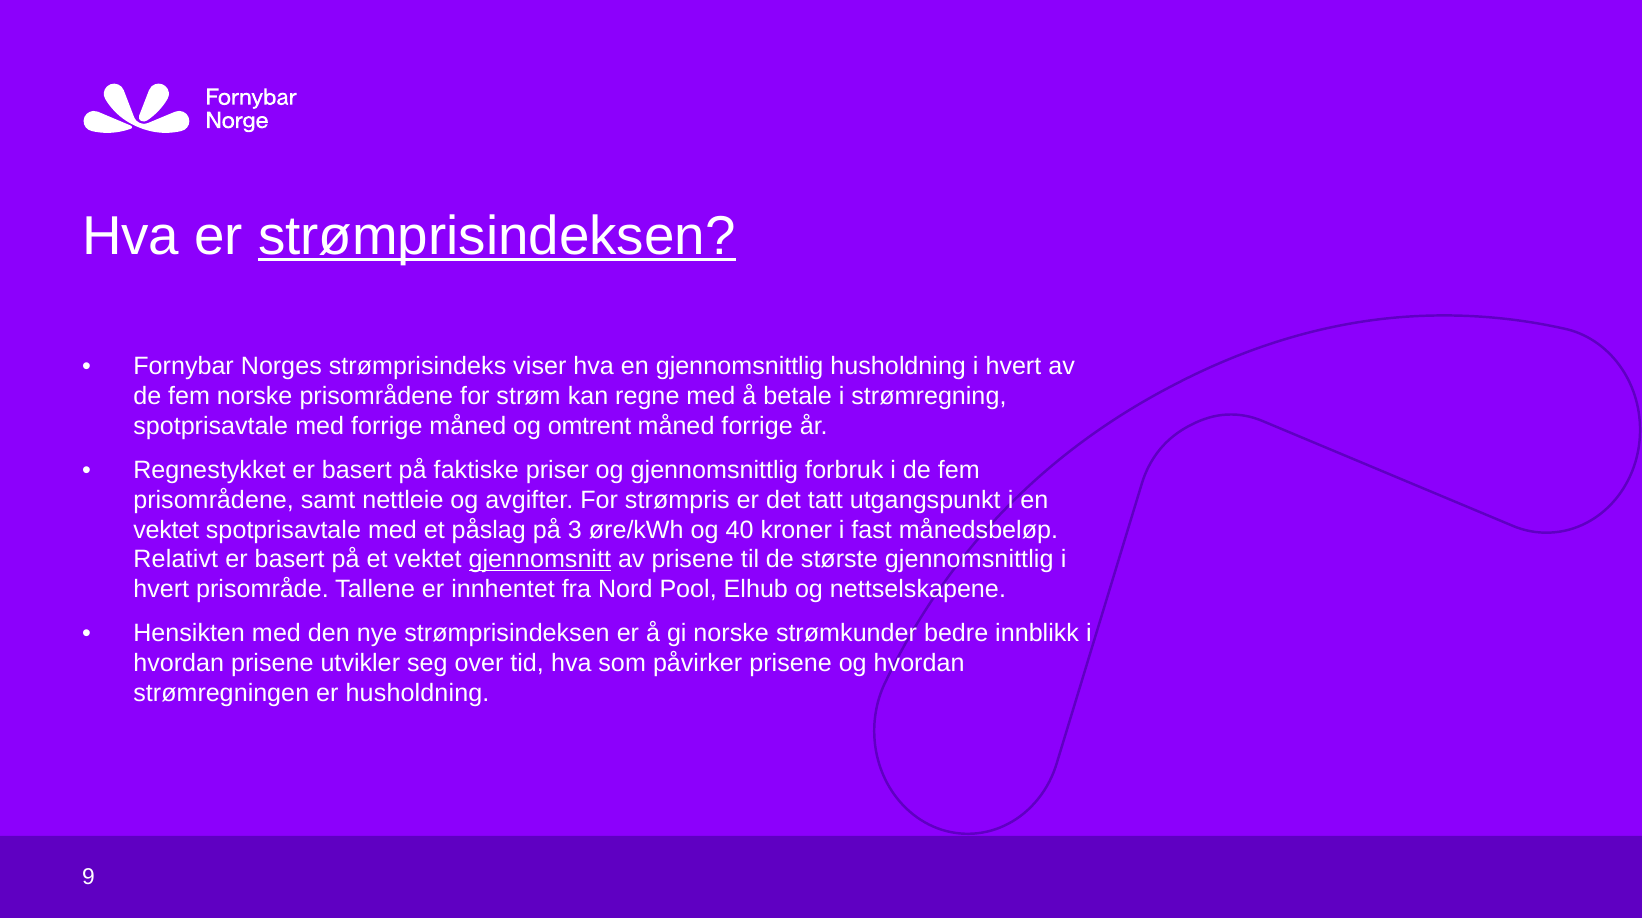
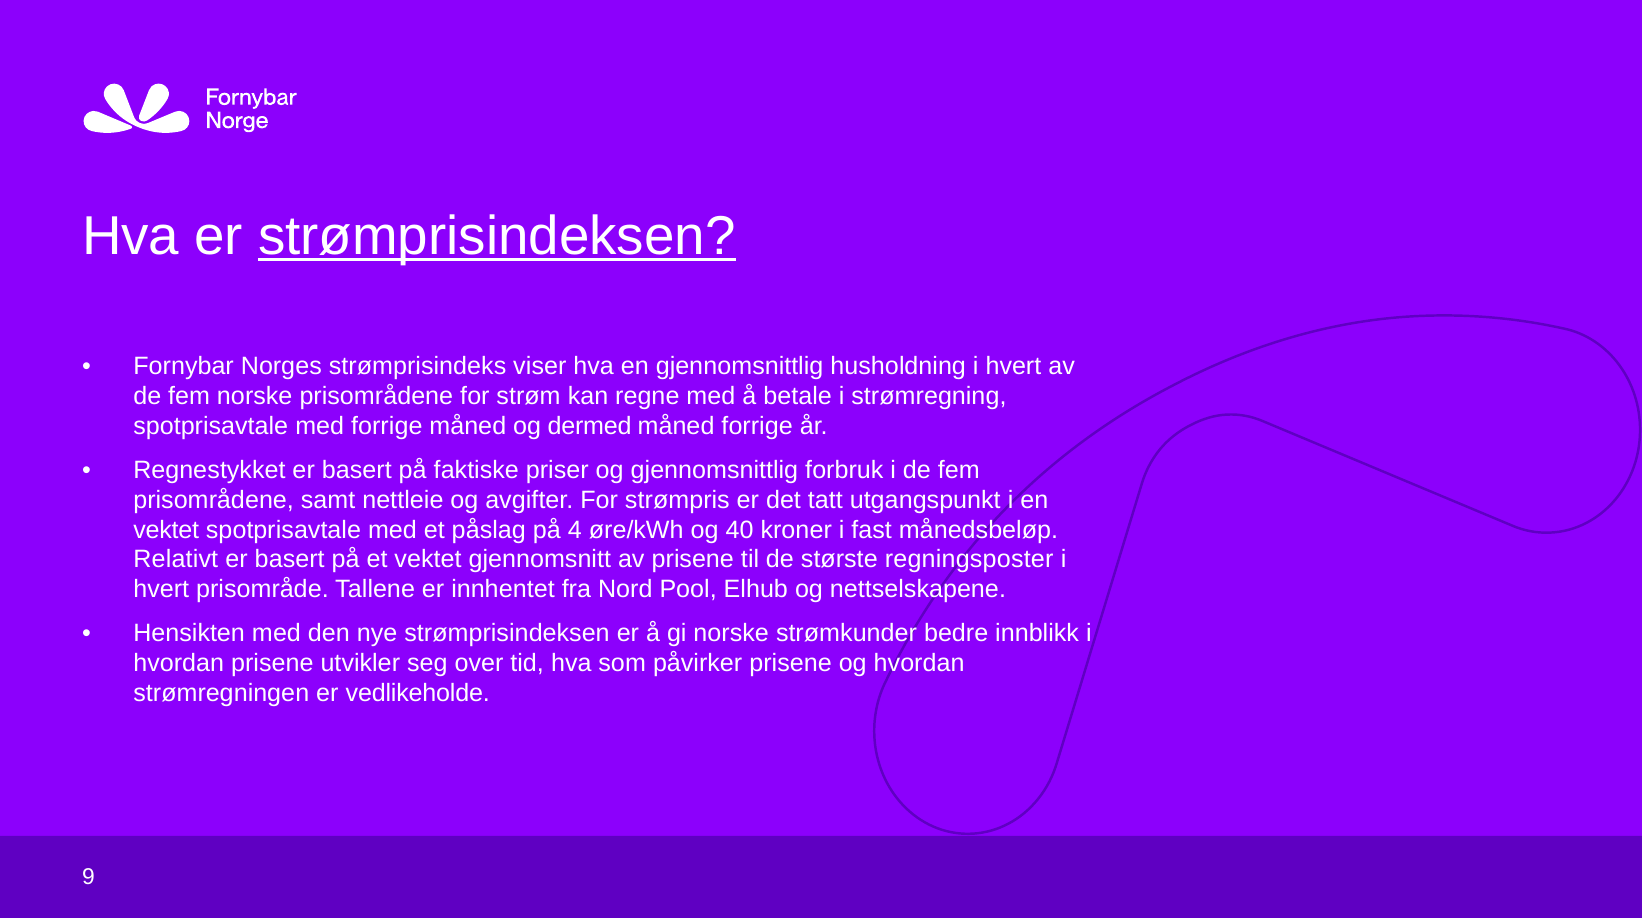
omtrent: omtrent -> dermed (590, 426)
3: 3 -> 4 (575, 530)
gjennomsnitt underline: present -> none (540, 560)
største gjennomsnittlig: gjennomsnittlig -> regningsposter (969, 560)
er husholdning: husholdning -> vedlikeholde (418, 693)
